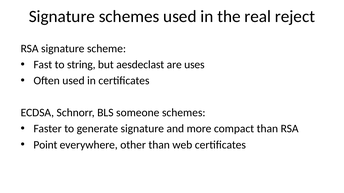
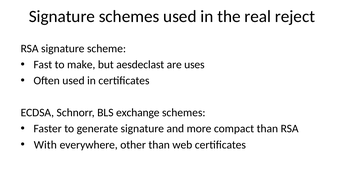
string: string -> make (81, 65)
someone: someone -> exchange (138, 113)
Point: Point -> With (45, 145)
